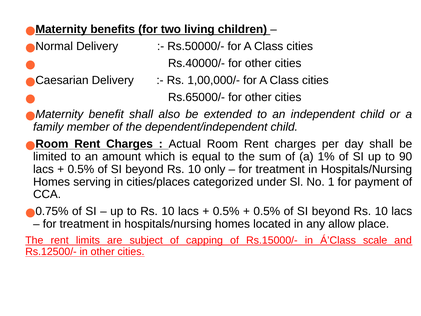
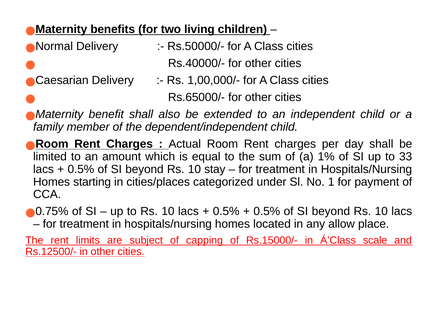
90: 90 -> 33 (406, 156)
only: only -> stay (215, 169)
serving: serving -> starting (92, 182)
